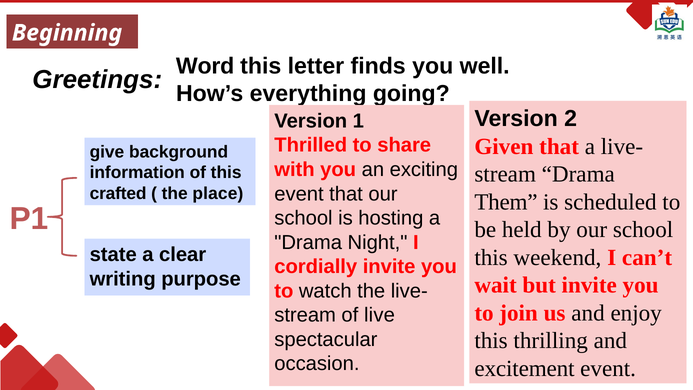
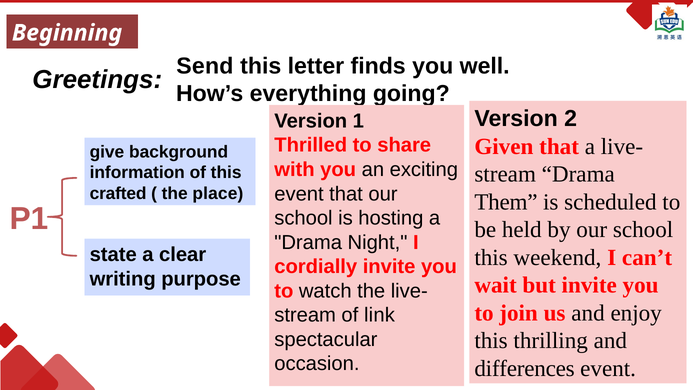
Word: Word -> Send (205, 66)
live: live -> link (379, 315)
excitement: excitement -> differences (525, 368)
